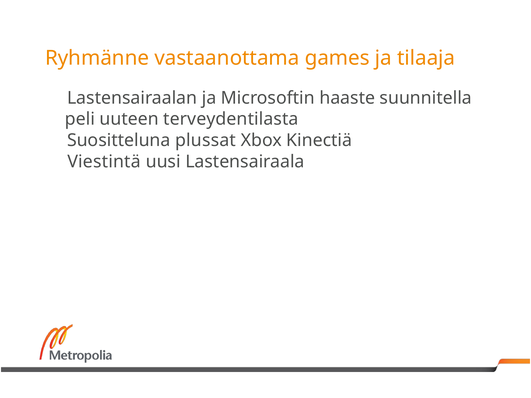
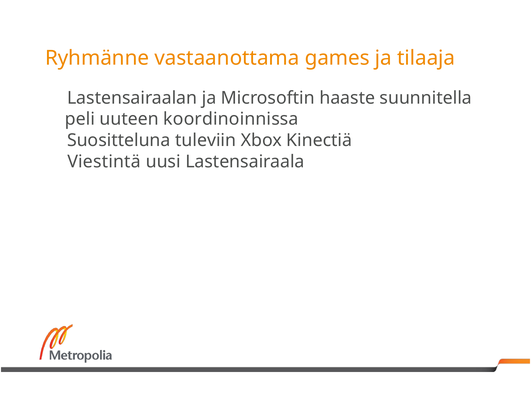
terveydentilasta: terveydentilasta -> koordinoinnissa (231, 119)
plussat: plussat -> tuleviin (206, 140)
